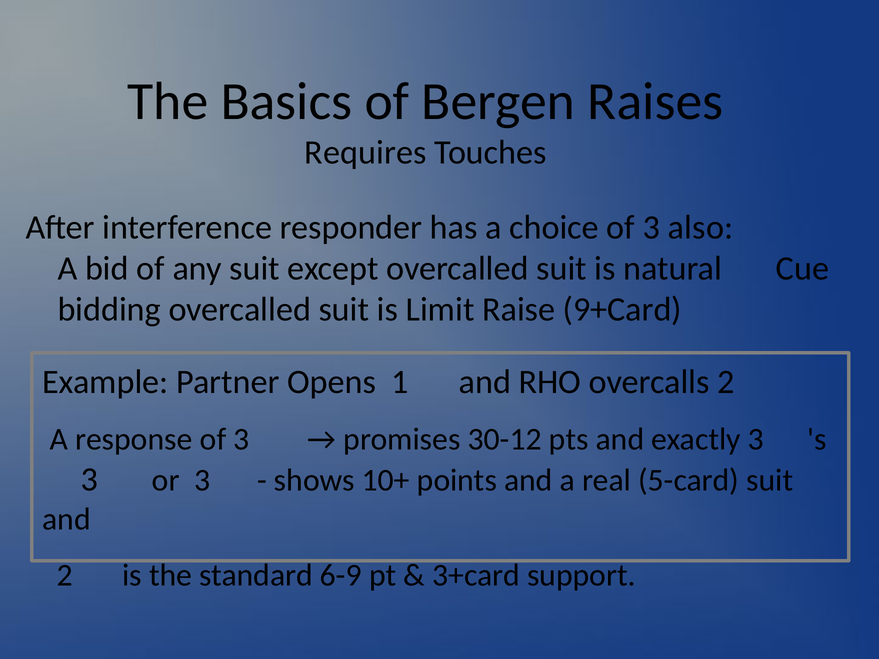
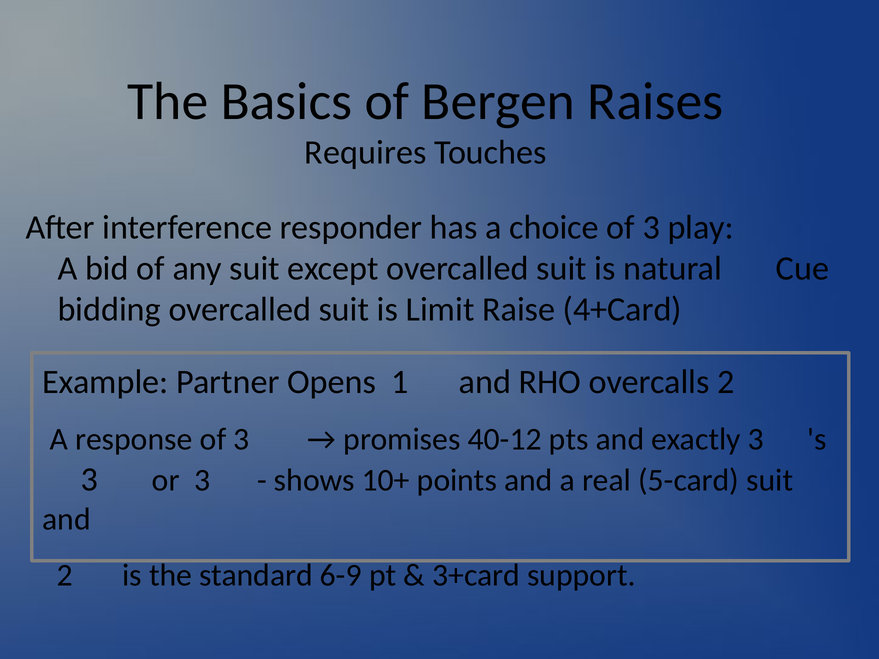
also: also -> play (701, 228)
9+Card: 9+Card -> 4+Card (622, 310)
30-12: 30-12 -> 40-12 (505, 440)
